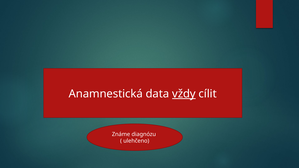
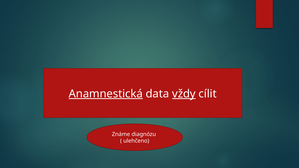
Anamnestická underline: none -> present (106, 94)
